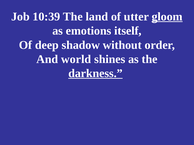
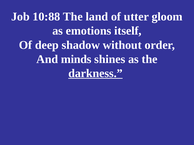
10:39: 10:39 -> 10:88 (46, 17)
gloom underline: present -> none (167, 17)
world: world -> minds (76, 59)
